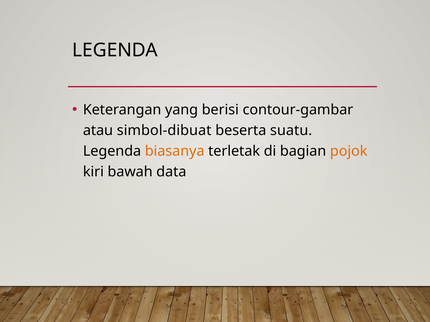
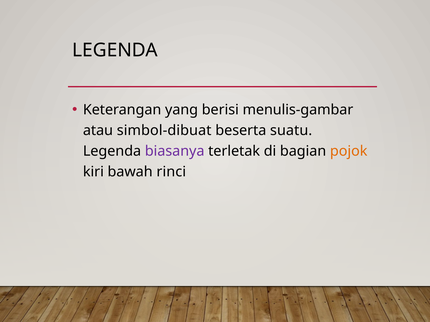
contour-gambar: contour-gambar -> menulis-gambar (298, 110)
biasanya colour: orange -> purple (175, 151)
data: data -> rinci (171, 172)
